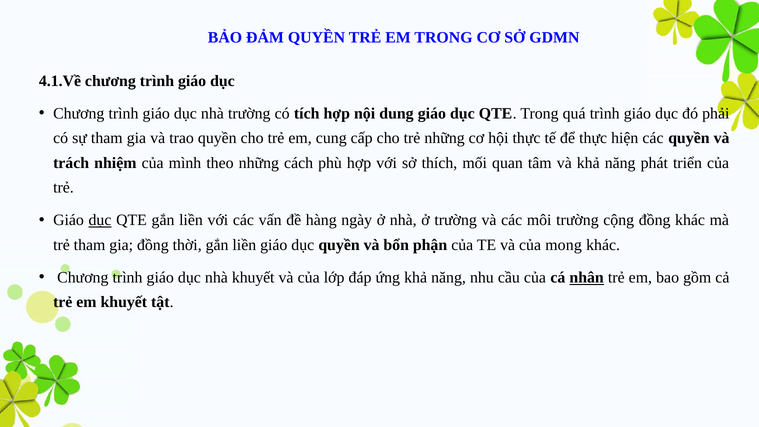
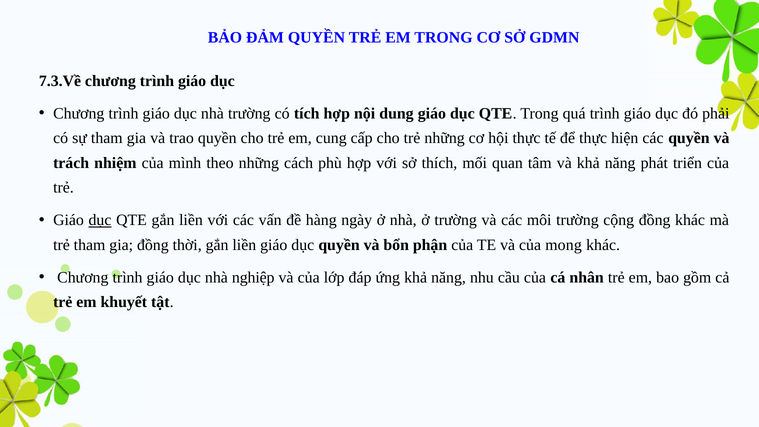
4.1.Về: 4.1.Về -> 7.3.Về (60, 81)
nhà khuyết: khuyết -> nghiệp (253, 277)
nhân underline: present -> none (587, 277)
